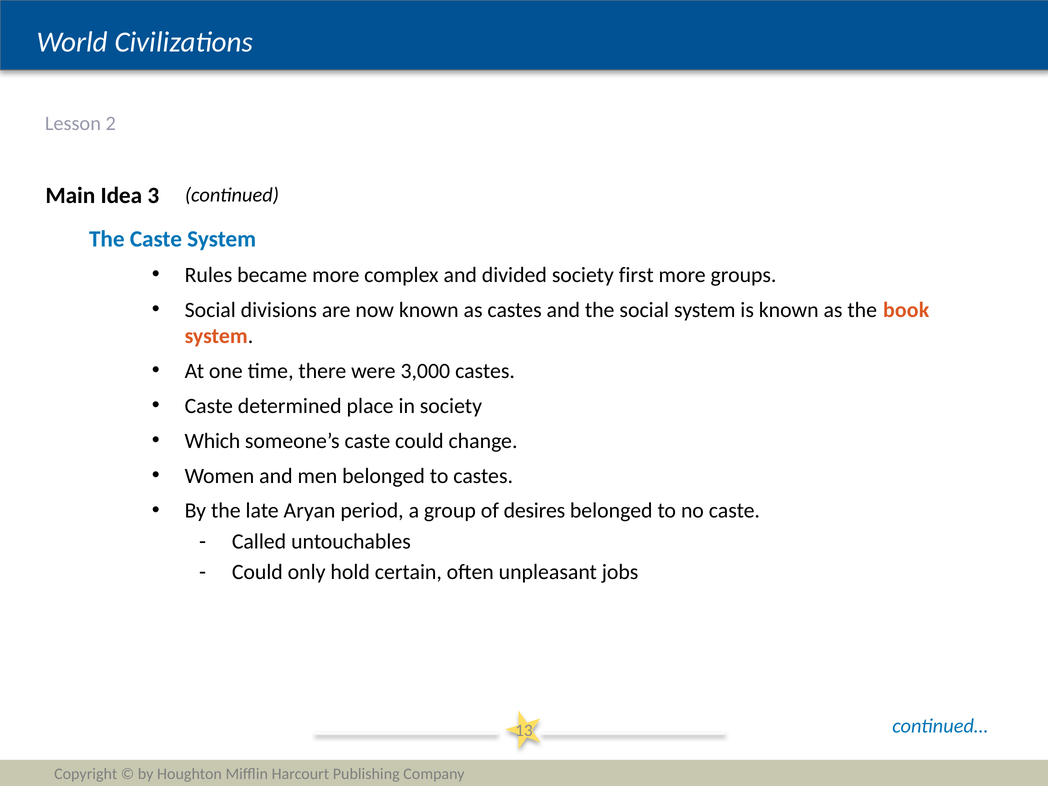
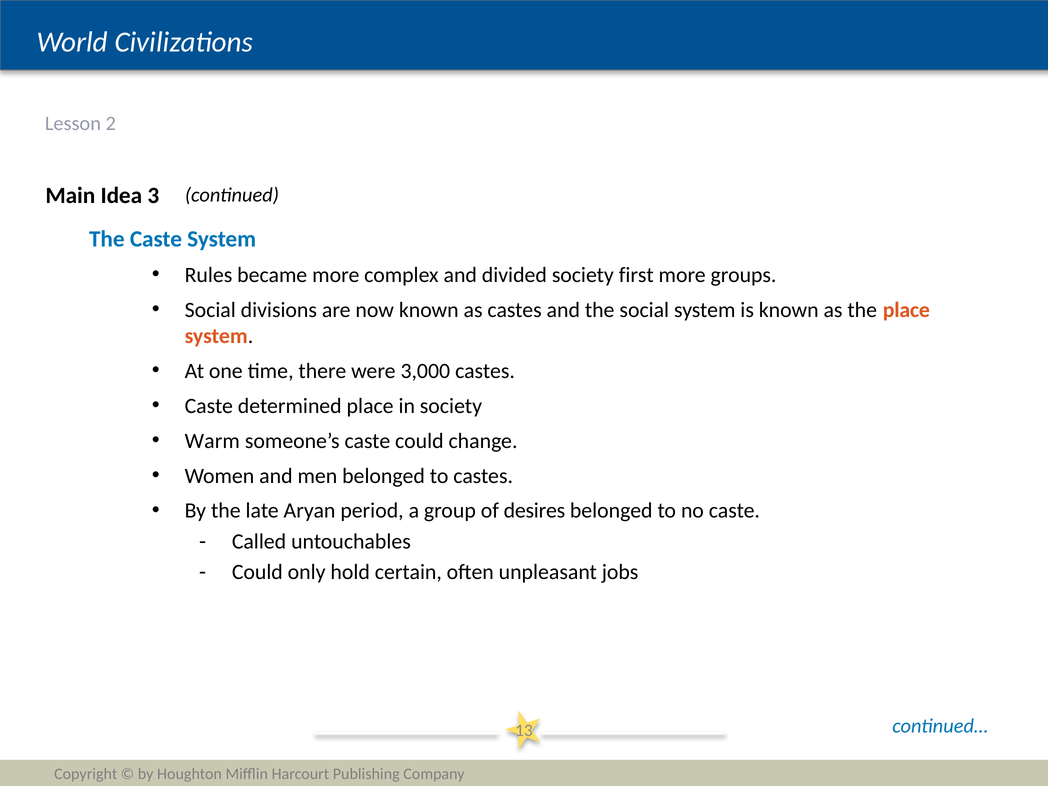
the book: book -> place (906, 310)
Which: Which -> Warm (212, 441)
